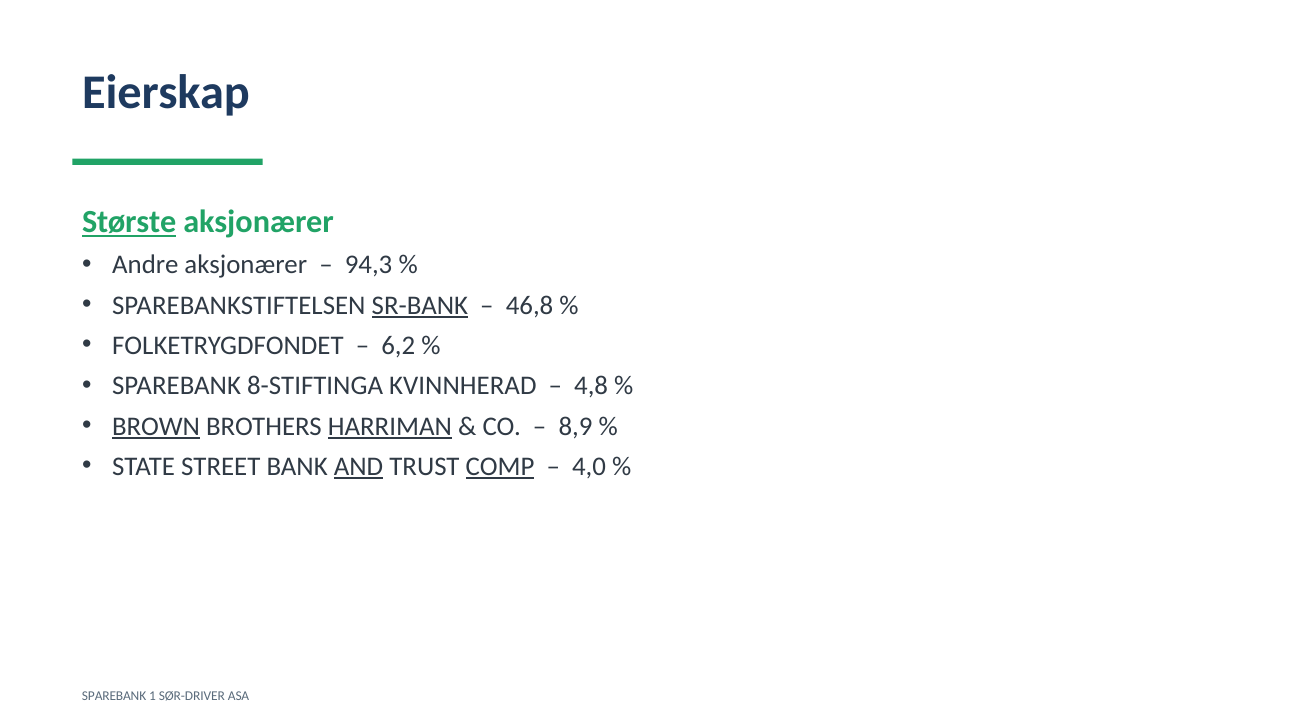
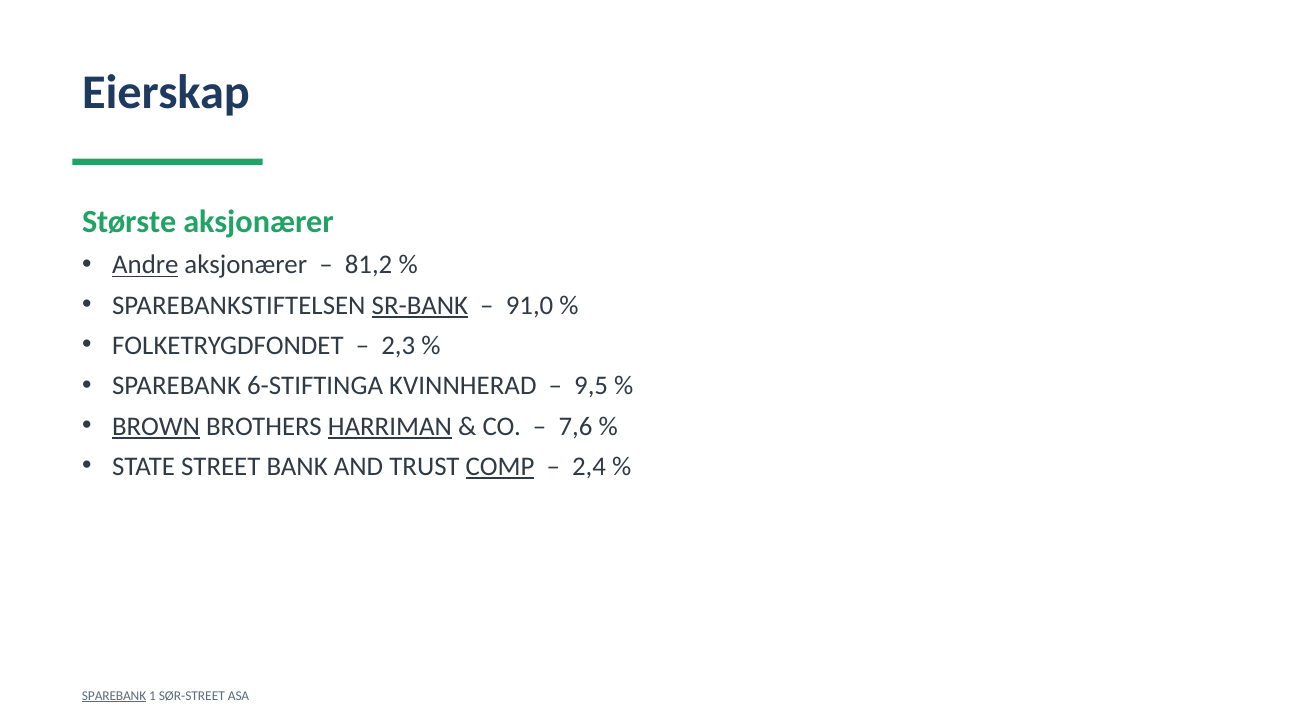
Største underline: present -> none (129, 222)
Andre underline: none -> present (145, 265)
94,3: 94,3 -> 81,2 (369, 265)
46,8: 46,8 -> 91,0 (530, 305)
6,2: 6,2 -> 2,3 (398, 346)
8-STIFTINGA: 8-STIFTINGA -> 6-STIFTINGA (315, 386)
4,8: 4,8 -> 9,5 (591, 386)
8,9: 8,9 -> 7,6 (575, 426)
AND underline: present -> none (359, 467)
4,0: 4,0 -> 2,4 (589, 467)
SPAREBANK underline: none -> present (114, 696)
SØR-DRIVER: SØR-DRIVER -> SØR-STREET (192, 696)
